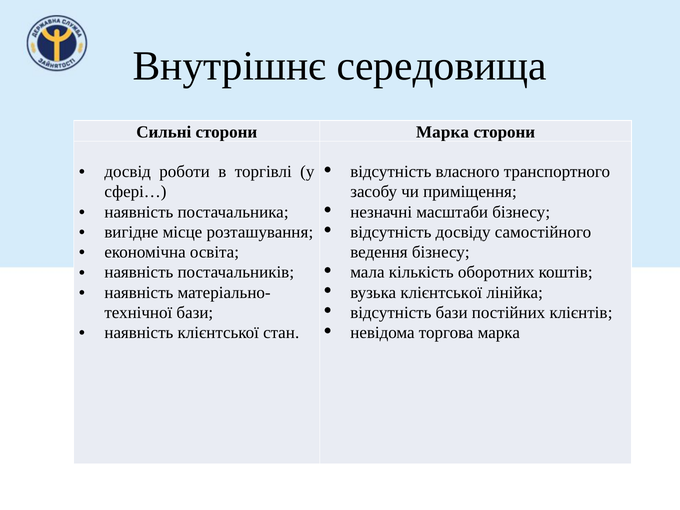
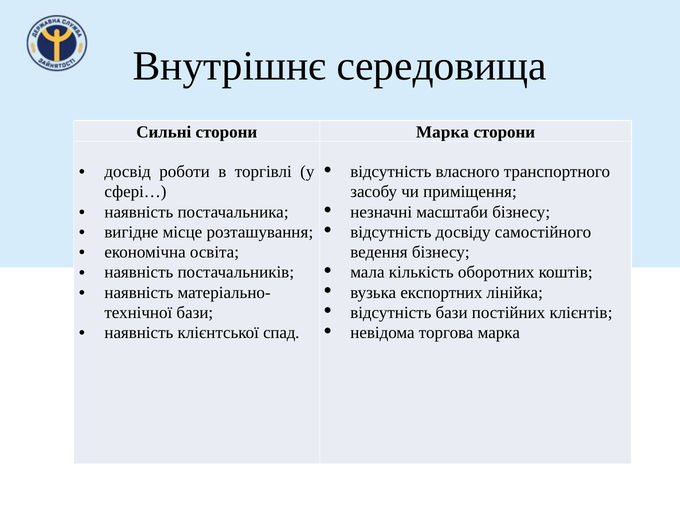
вузька клієнтської: клієнтської -> експортних (441, 292)
стан: стан -> спад (281, 333)
